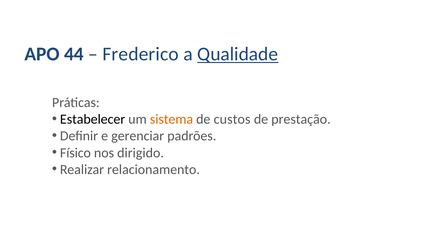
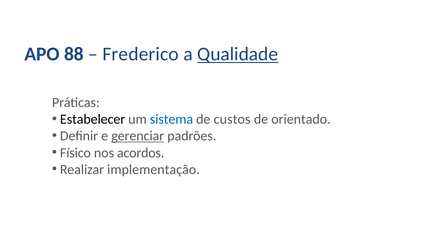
44: 44 -> 88 (74, 54)
sistema colour: orange -> blue (172, 119)
prestação: prestação -> orientado (301, 119)
gerenciar underline: none -> present (138, 136)
dirigido: dirigido -> acordos (141, 153)
relacionamento: relacionamento -> implementação (153, 169)
